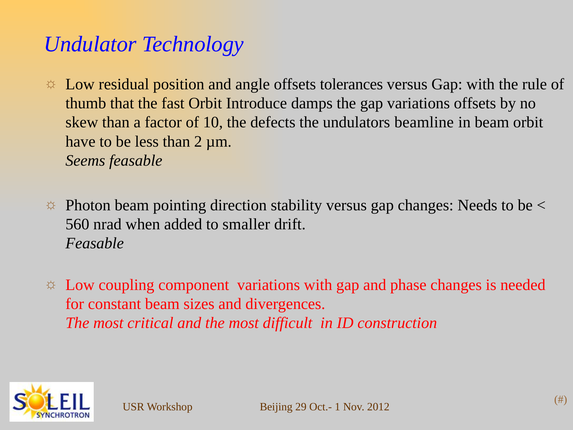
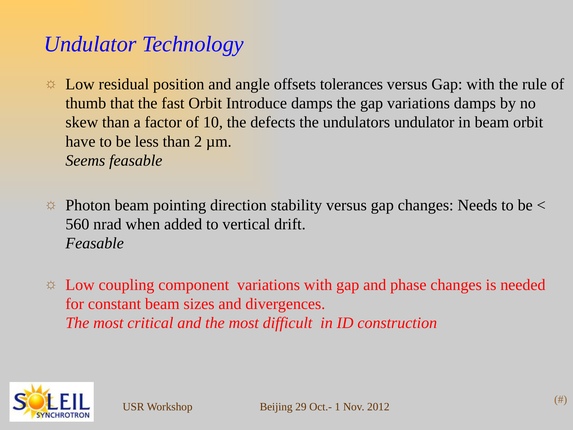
variations offsets: offsets -> damps (475, 103)
undulators beamline: beamline -> undulator (424, 122)
smaller: smaller -> vertical (246, 224)
